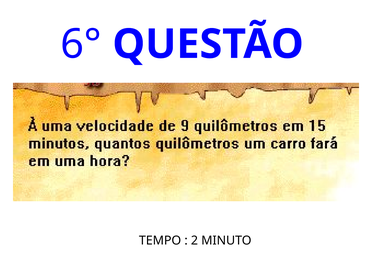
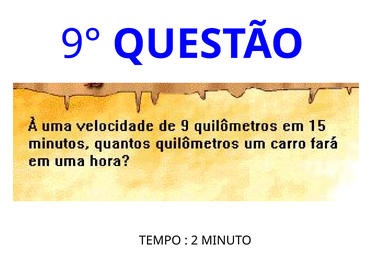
6°: 6° -> 9° (81, 44)
